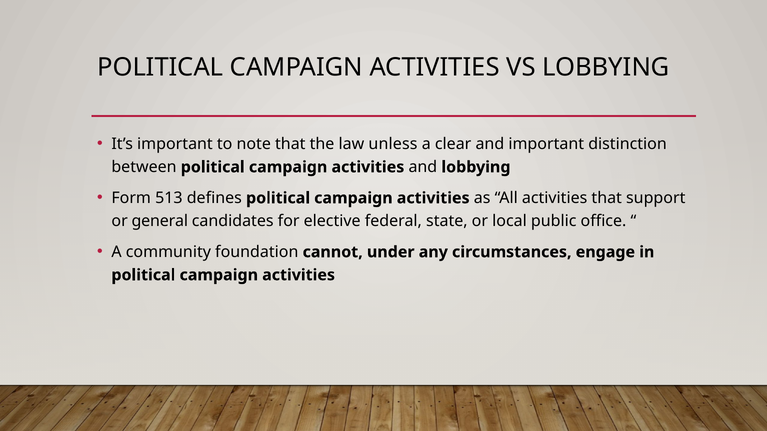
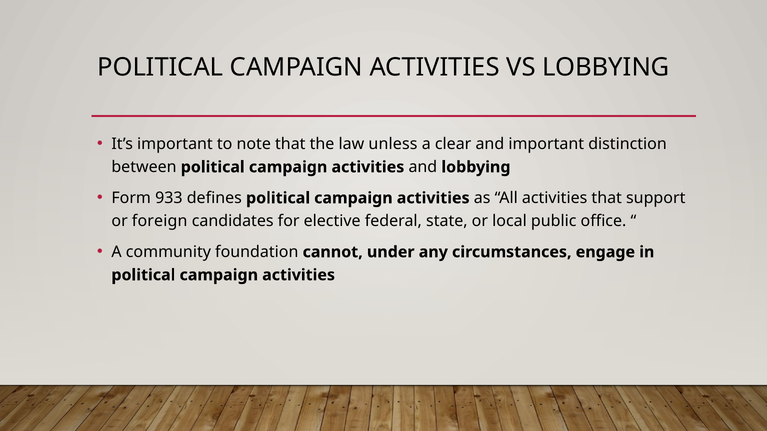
513: 513 -> 933 (169, 198)
general: general -> foreign (160, 221)
